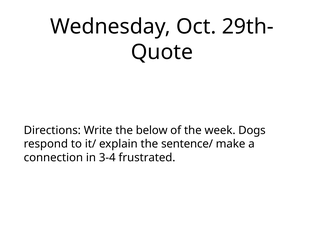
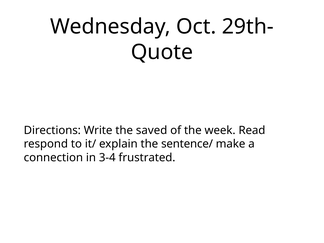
below: below -> saved (152, 130)
Dogs: Dogs -> Read (252, 130)
